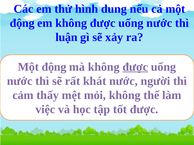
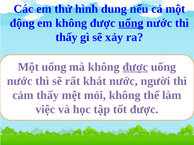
uống underline: none -> present (131, 23)
luận: luận -> thấy (67, 37)
động: động -> uống (54, 67)
